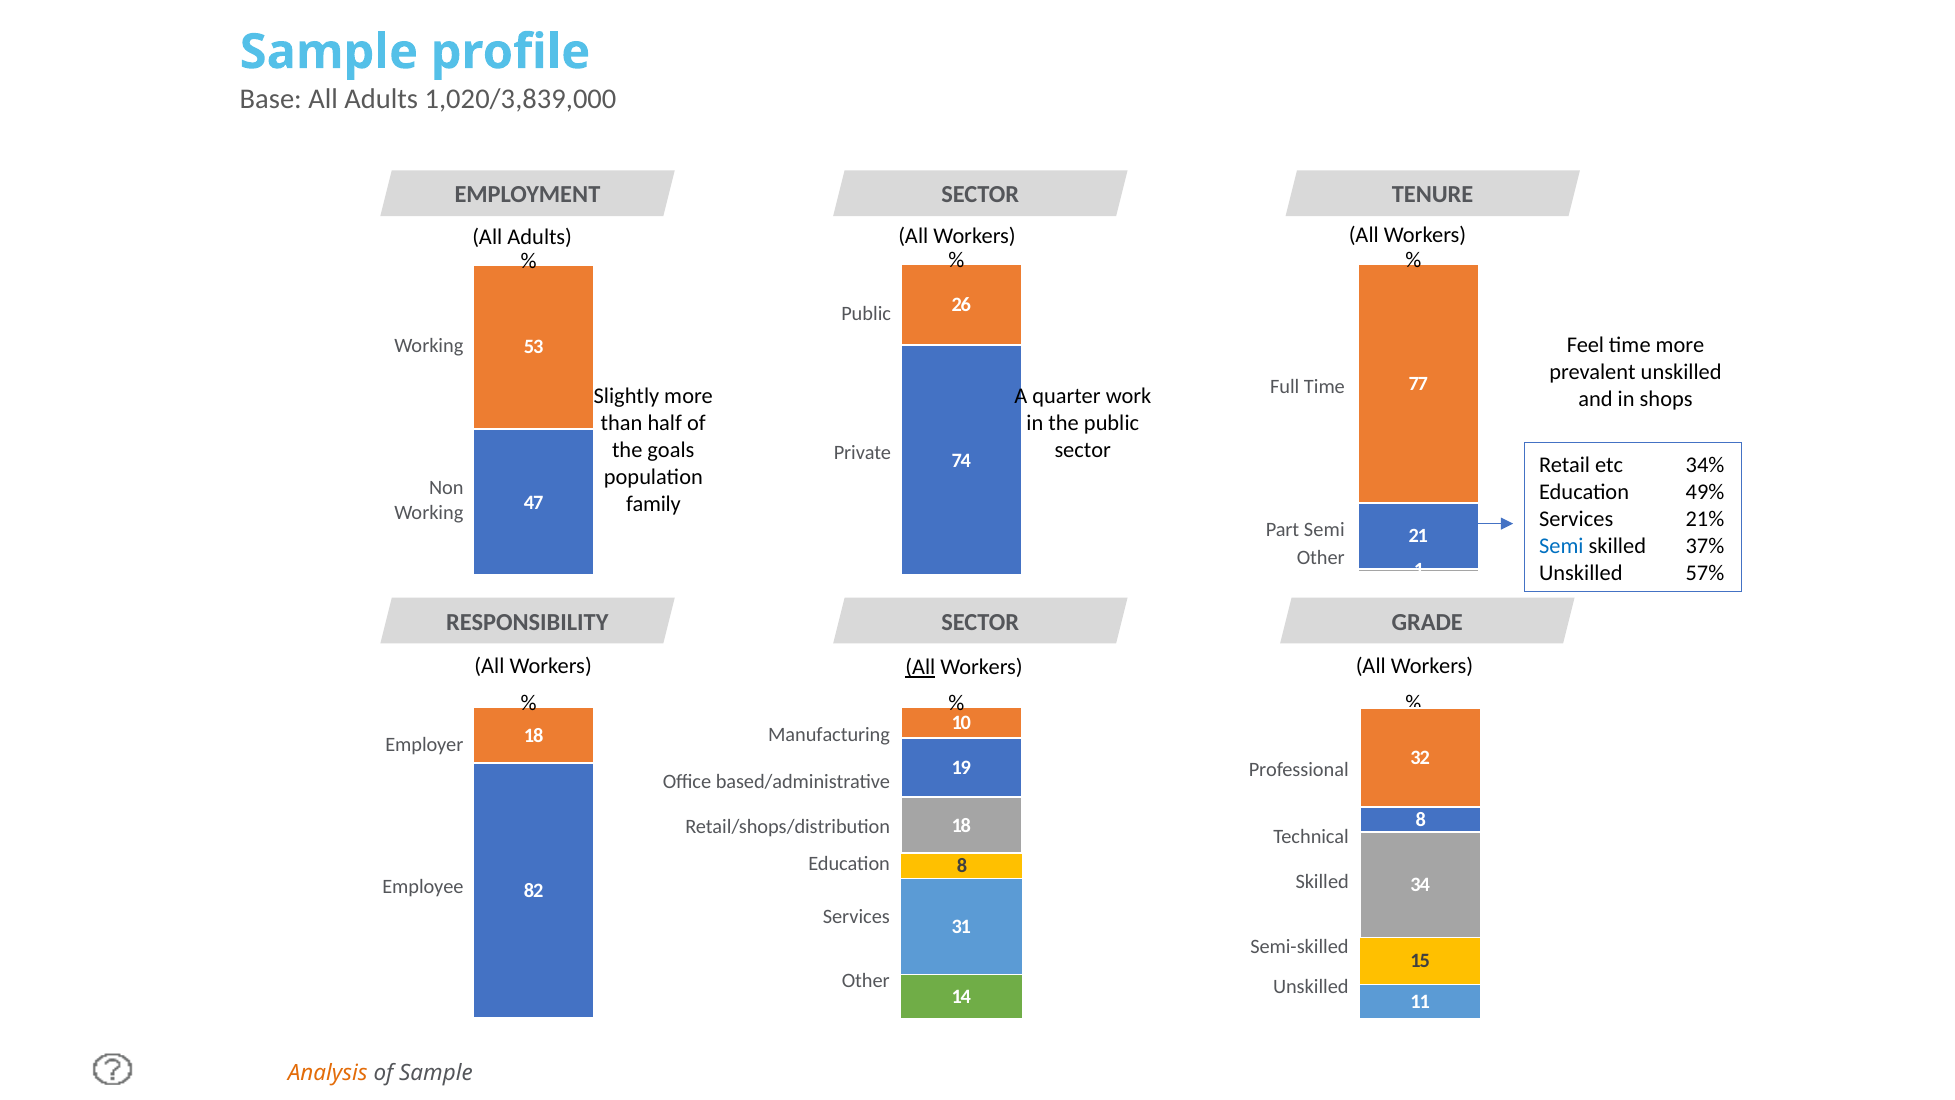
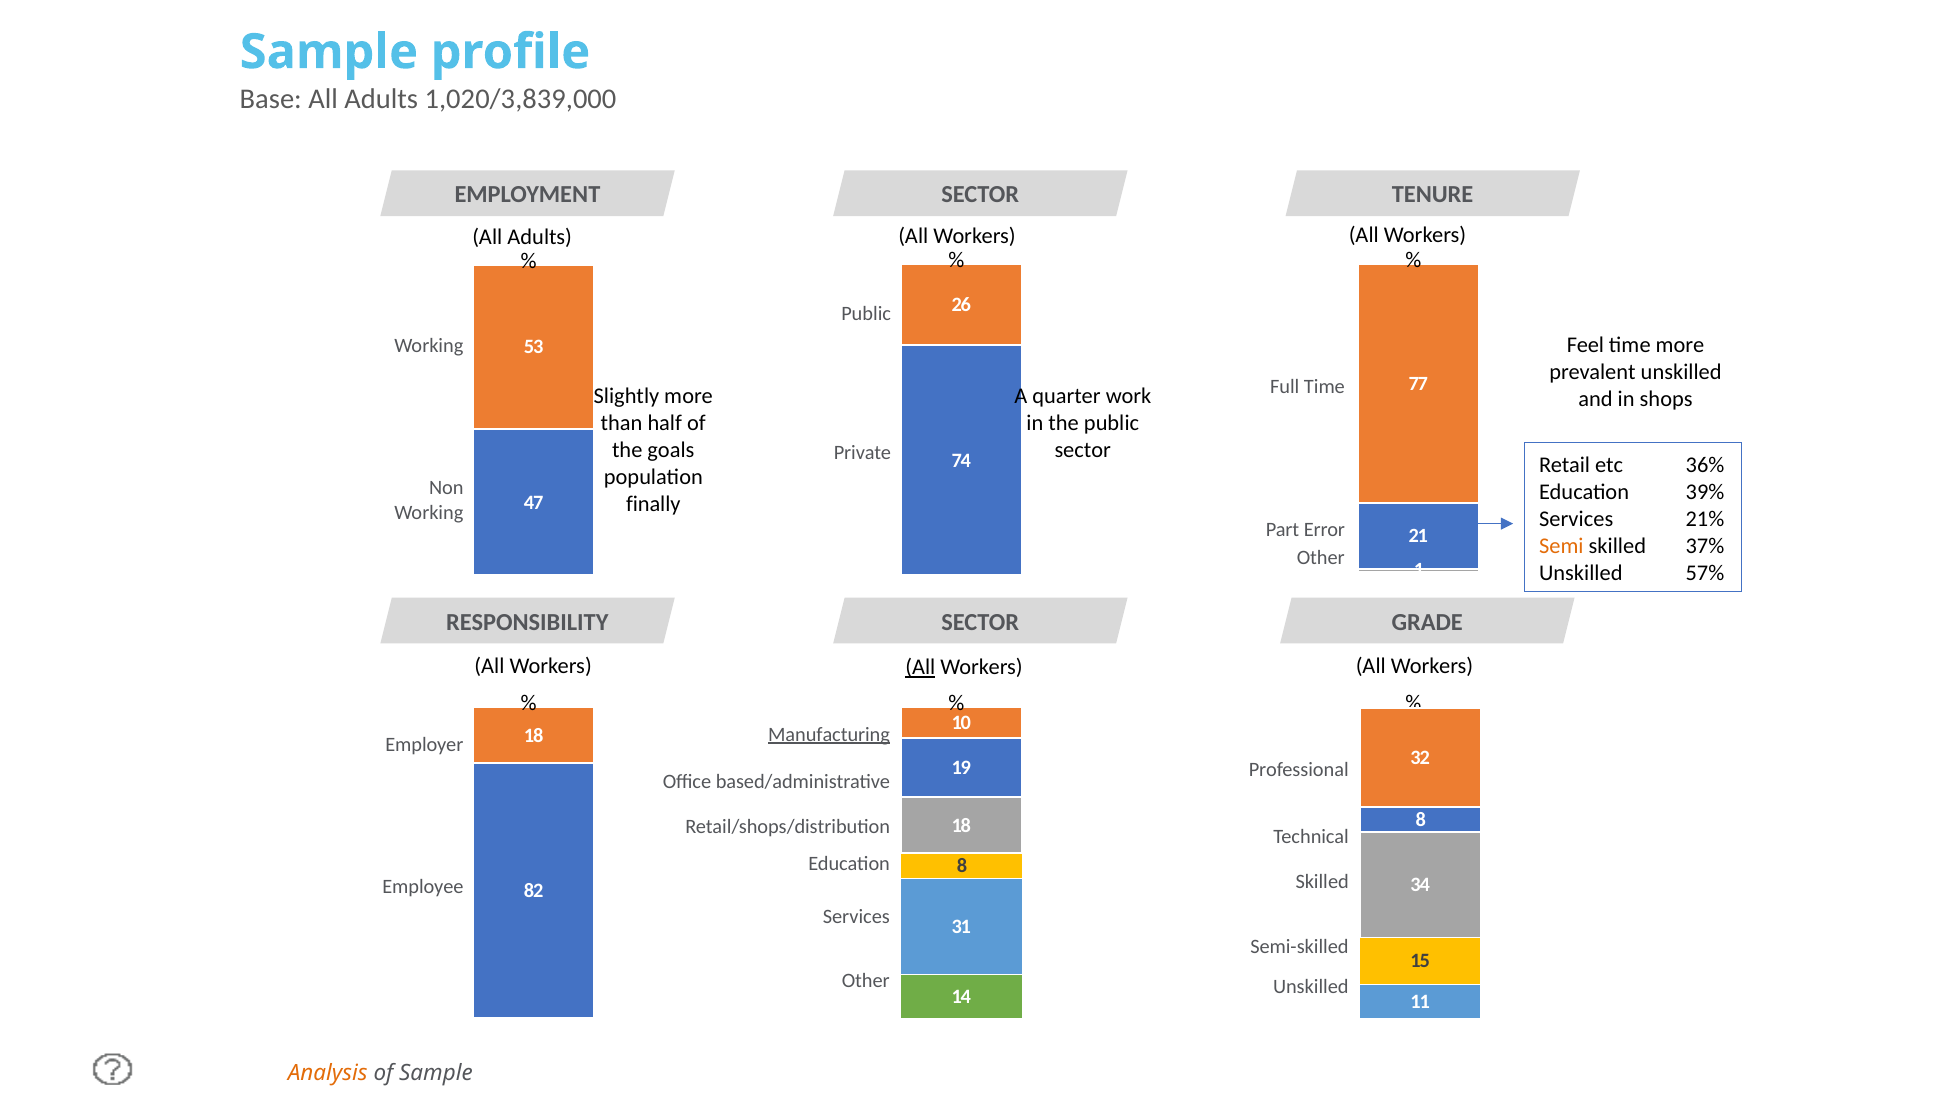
34%: 34% -> 36% (1705, 465)
49%: 49% -> 39% (1705, 492)
family: family -> finally (653, 504)
Part Semi: Semi -> Error (1324, 529)
Semi colour: blue -> orange (1561, 546)
Manufacturing underline: none -> present (829, 734)
